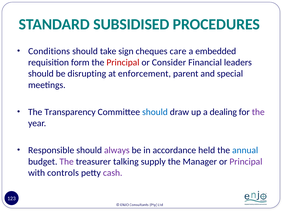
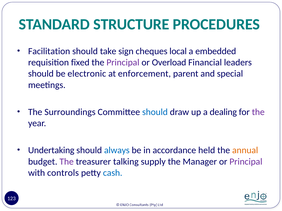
SUBSIDISED: SUBSIDISED -> STRUCTURE (131, 24)
Conditions: Conditions -> Facilitation (49, 51)
care: care -> local (178, 51)
form: form -> fixed (80, 63)
Principal colour: red -> purple (123, 63)
Consider: Consider -> Overload (169, 63)
disrupting: disrupting -> electronic (87, 74)
Transparency: Transparency -> Surroundings (70, 112)
Responsible: Responsible -> Undertaking (51, 151)
always colour: purple -> blue (117, 151)
annual colour: blue -> orange (245, 151)
cash colour: purple -> blue (113, 173)
